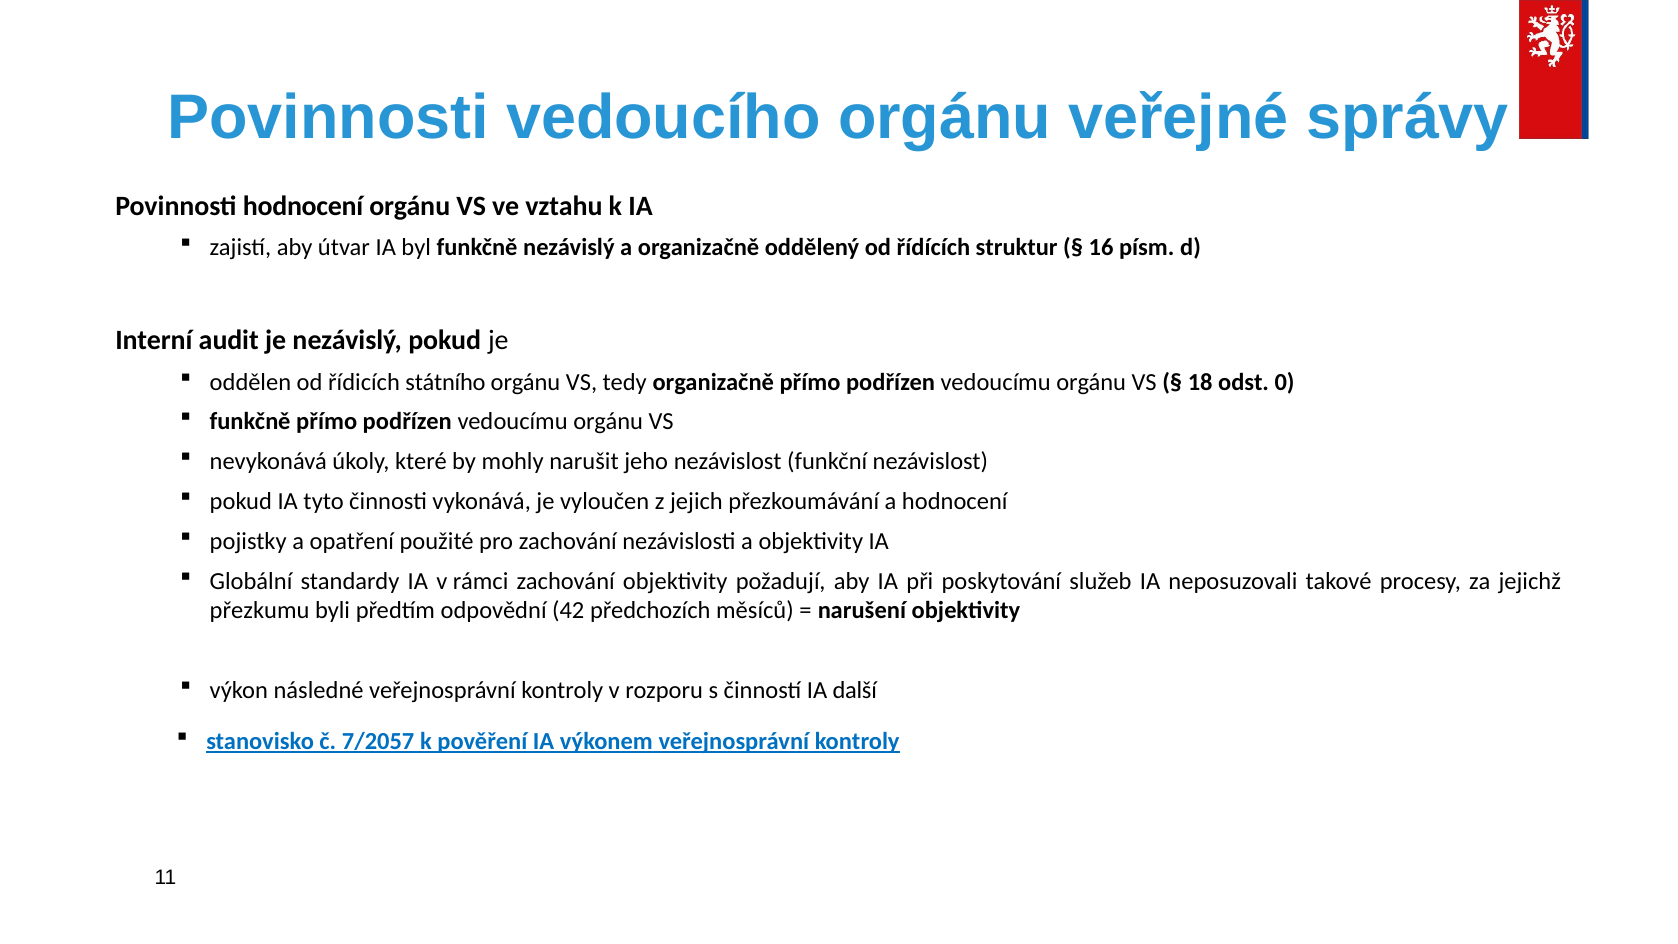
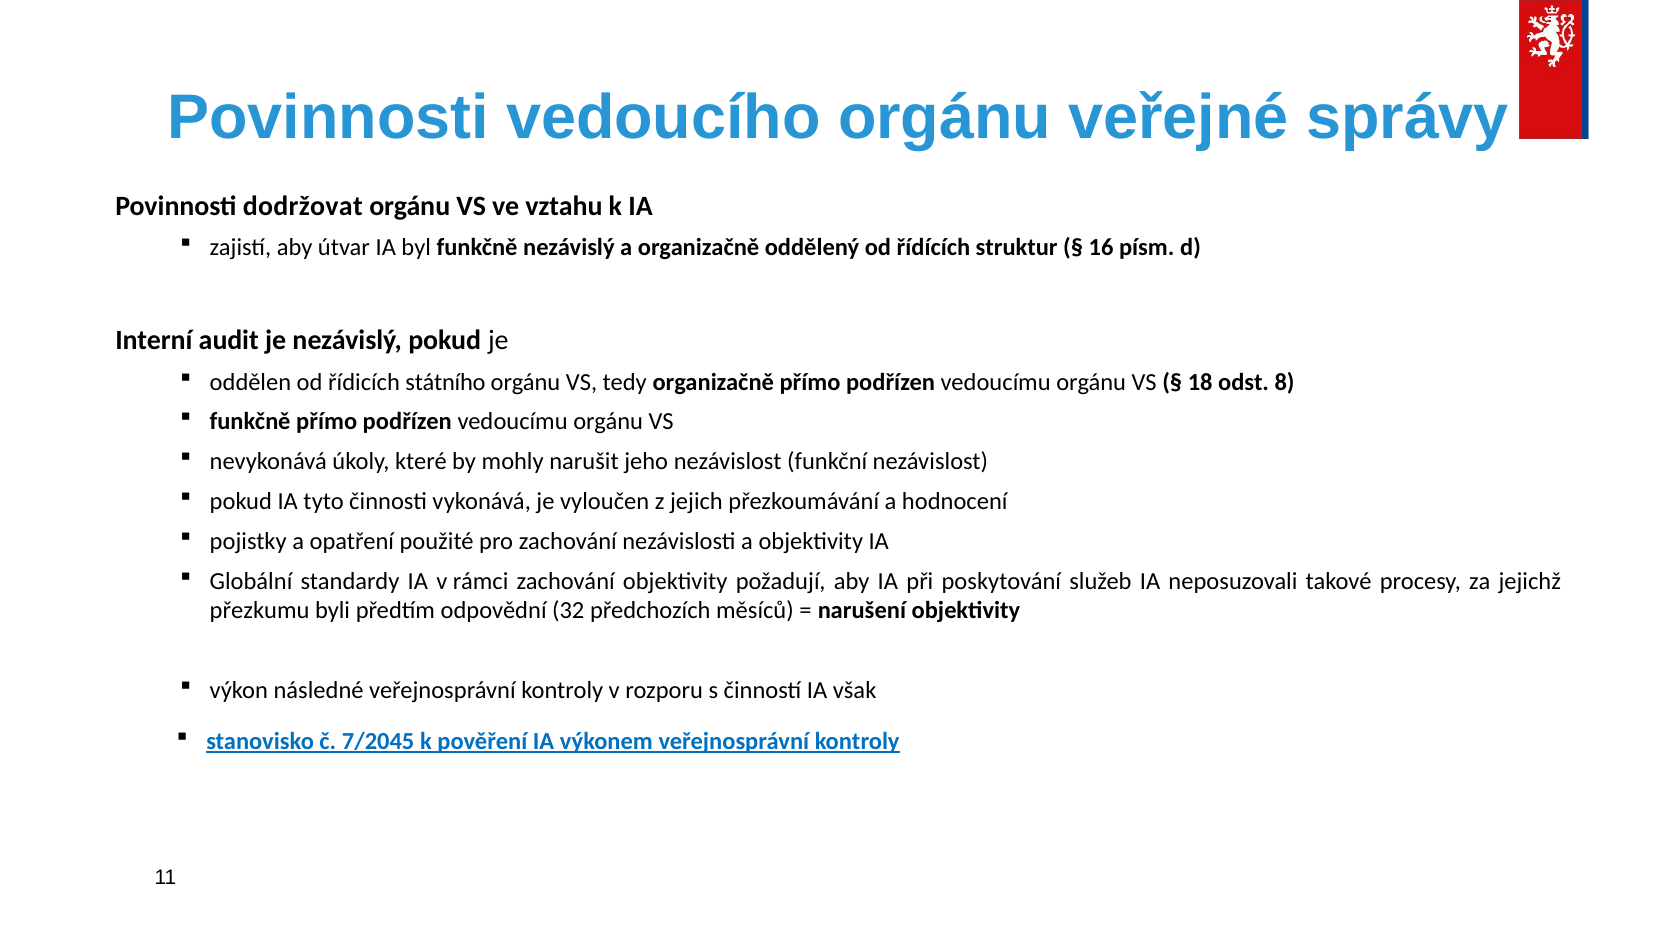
Povinnosti hodnocení: hodnocení -> dodržovat (303, 206)
0: 0 -> 8 (1285, 382)
42: 42 -> 32 (568, 611)
další: další -> však (855, 691)
7/2057: 7/2057 -> 7/2045 (378, 741)
